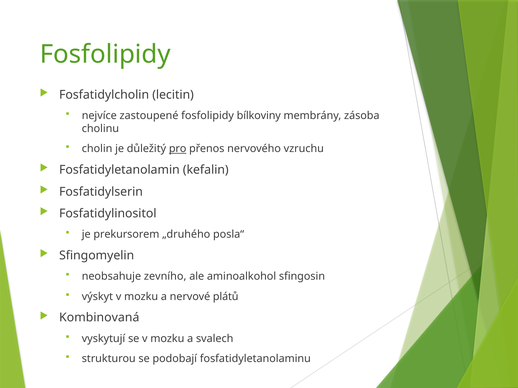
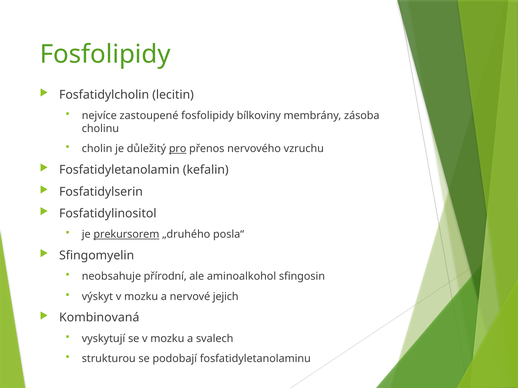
prekursorem underline: none -> present (126, 235)
zevního: zevního -> přírodní (165, 277)
plátů: plátů -> jejich (226, 297)
